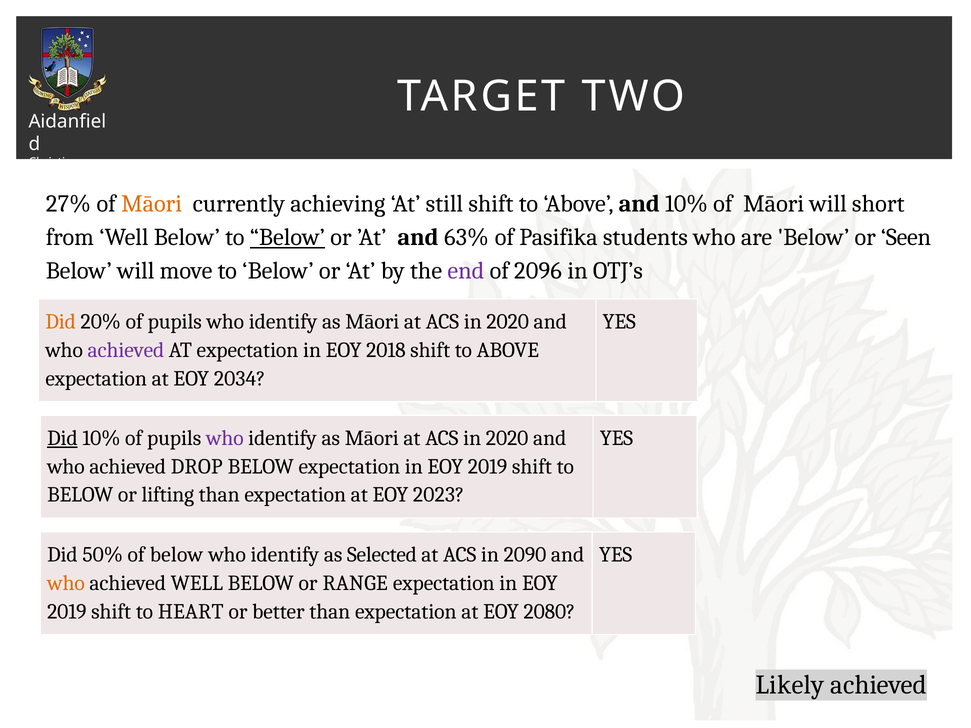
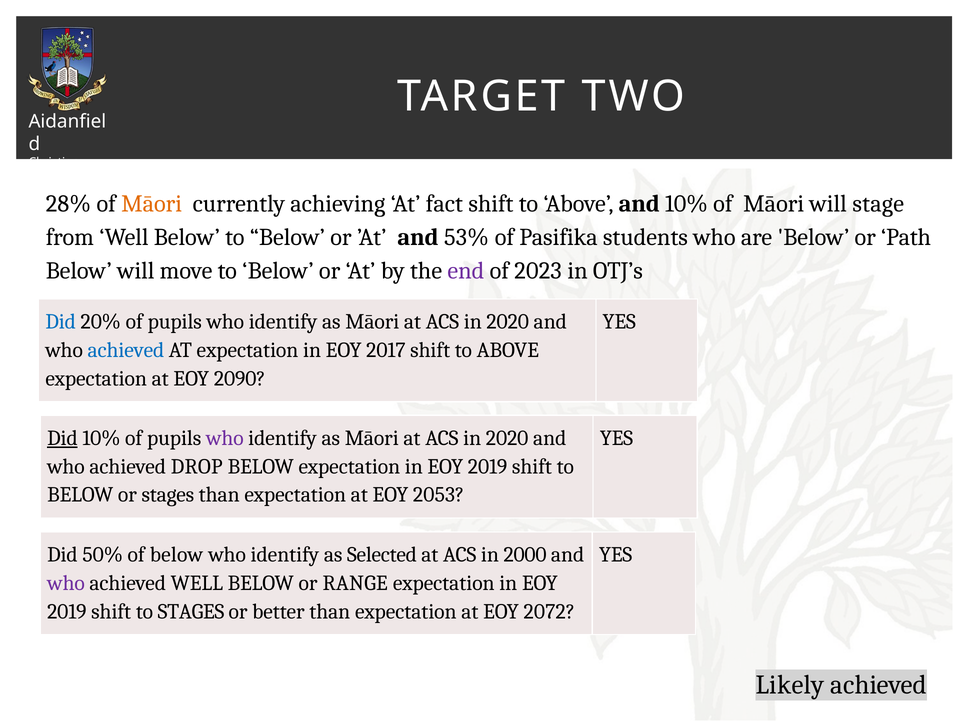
27%: 27% -> 28% (68, 204)
still: still -> fact (444, 204)
short: short -> stage (878, 204)
Below underline: present -> none (287, 237)
63%: 63% -> 53% (466, 237)
Seen: Seen -> Path (906, 237)
2096: 2096 -> 2023 (538, 271)
Did colour: orange -> blue (61, 322)
achieved colour: purple -> blue (126, 350)
2018: 2018 -> 2017 (386, 350)
2034: 2034 -> 2090 (240, 379)
or lifting: lifting -> stages (168, 495)
2023: 2023 -> 2053 (439, 495)
2090: 2090 -> 2000 (525, 555)
who colour: orange -> purple (66, 583)
to HEART: HEART -> STAGES (191, 612)
2080: 2080 -> 2072 (549, 612)
